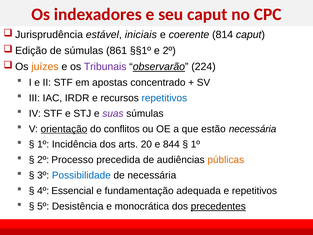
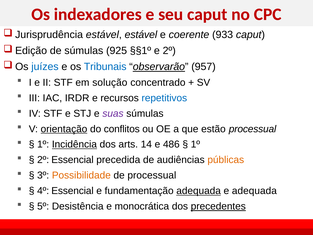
estável iniciais: iniciais -> estável (141, 35)
814: 814 -> 933 (223, 35)
861: 861 -> 925 (117, 51)
juízes colour: orange -> blue (45, 67)
Tribunais colour: purple -> blue (105, 67)
224: 224 -> 957 (204, 67)
apostas: apostas -> solução (110, 82)
estão necessária: necessária -> processual (253, 129)
Incidência underline: none -> present (74, 144)
20: 20 -> 14 (146, 144)
844: 844 -> 486 (171, 144)
2º Processo: Processo -> Essencial (72, 160)
Possibilidade colour: blue -> orange (81, 175)
de necessária: necessária -> processual (152, 175)
adequada underline: none -> present (199, 191)
e repetitivos: repetitivos -> adequada (254, 191)
